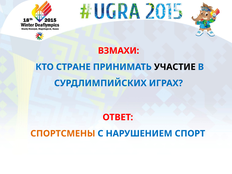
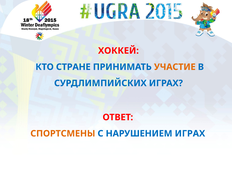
ВЗМАХИ: ВЗМАХИ -> ХОККЕЙ (118, 51)
УЧАСТИЕ colour: black -> orange (175, 67)
НАРУШЕНИЕМ СПОРТ: СПОРТ -> ИГРАХ (190, 134)
